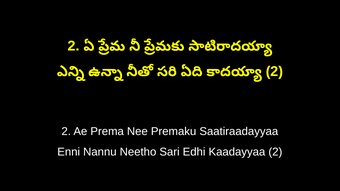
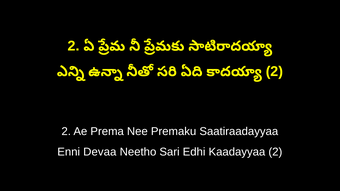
Nannu: Nannu -> Devaa (100, 152)
